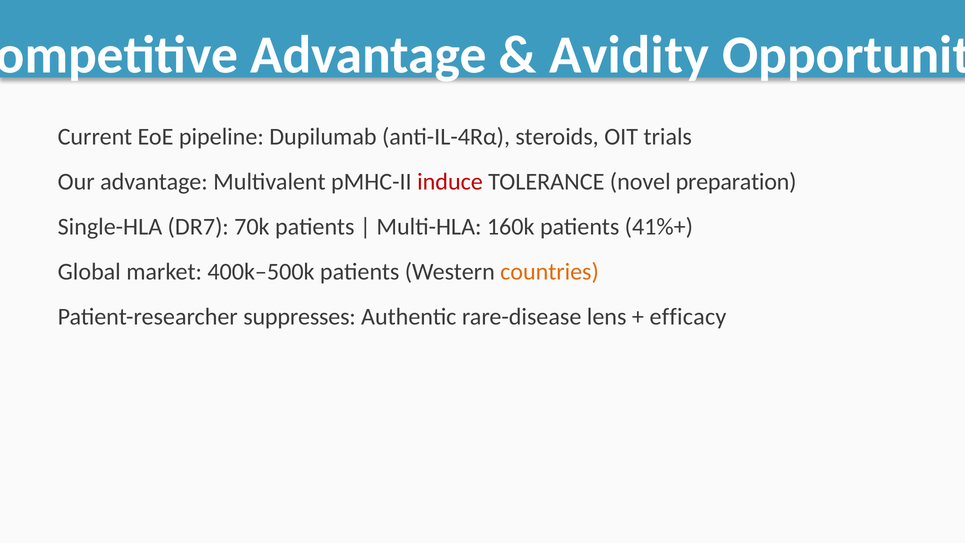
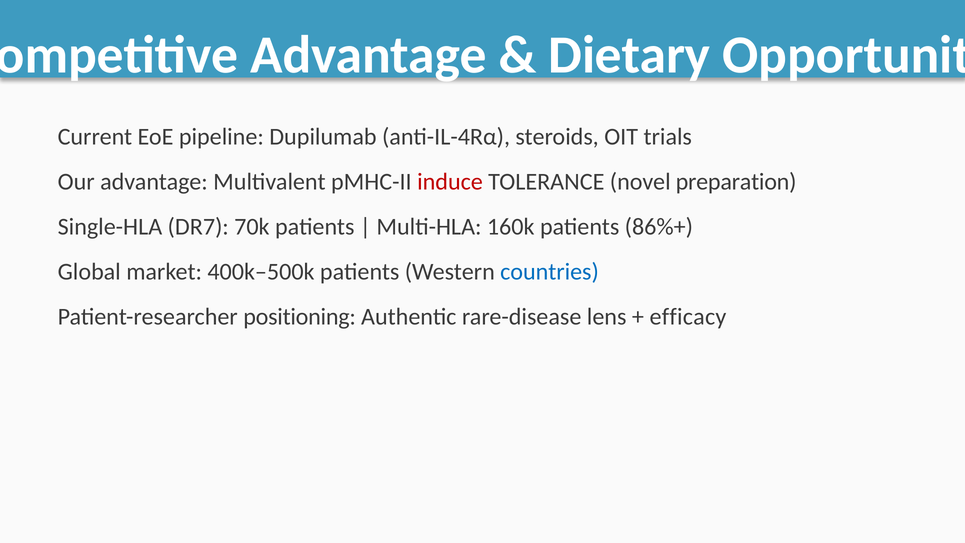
Avidity: Avidity -> Dietary (629, 55)
41%+: 41%+ -> 86%+ (659, 227)
countries colour: orange -> blue (550, 272)
suppresses: suppresses -> positioning (300, 317)
